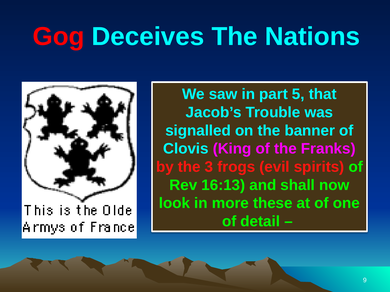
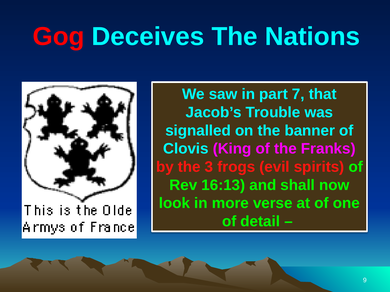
5: 5 -> 7 (298, 94)
these: these -> verse (273, 204)
